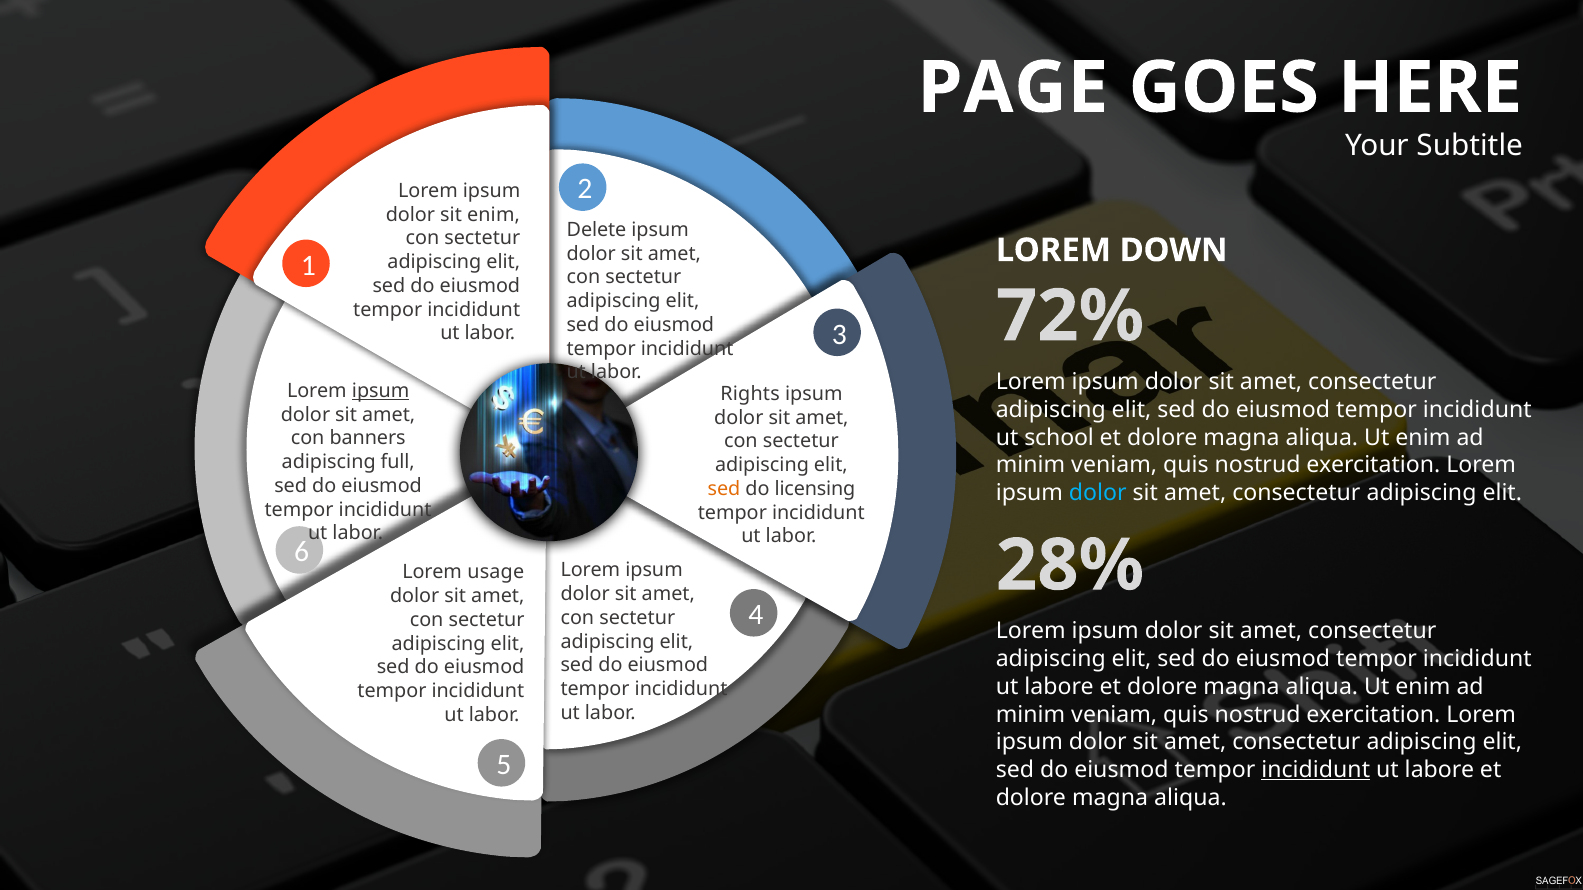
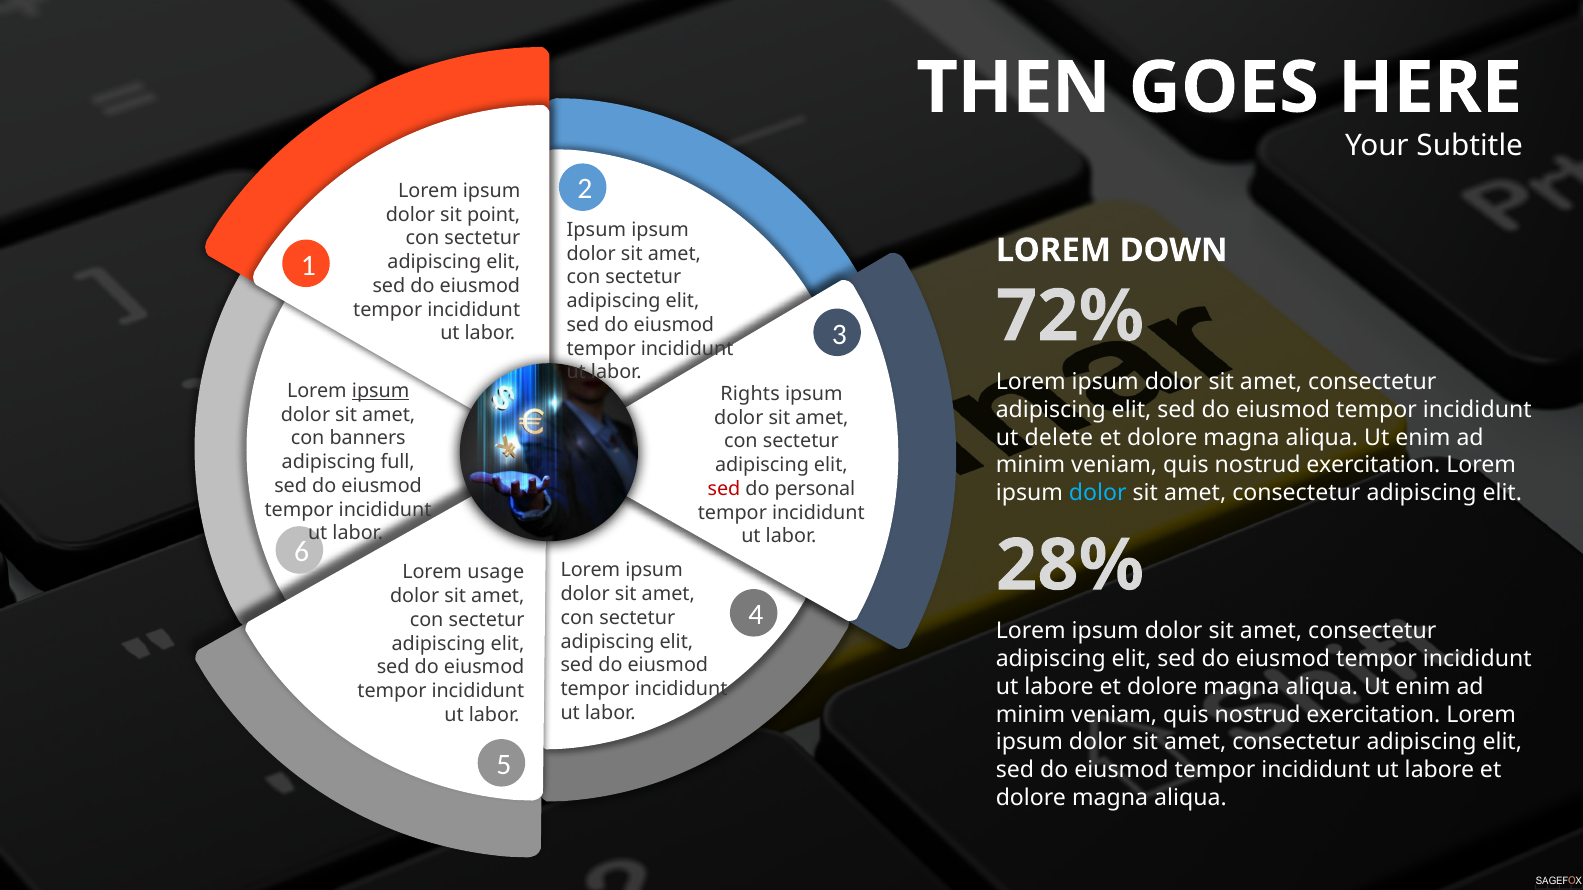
PAGE: PAGE -> THEN (1014, 88)
sit enim: enim -> point (494, 215)
Delete: Delete -> Ipsum (596, 230)
school: school -> delete (1059, 438)
sed colour: orange -> red (724, 489)
licensing: licensing -> personal (815, 489)
incididunt underline: present -> none (1316, 770)
